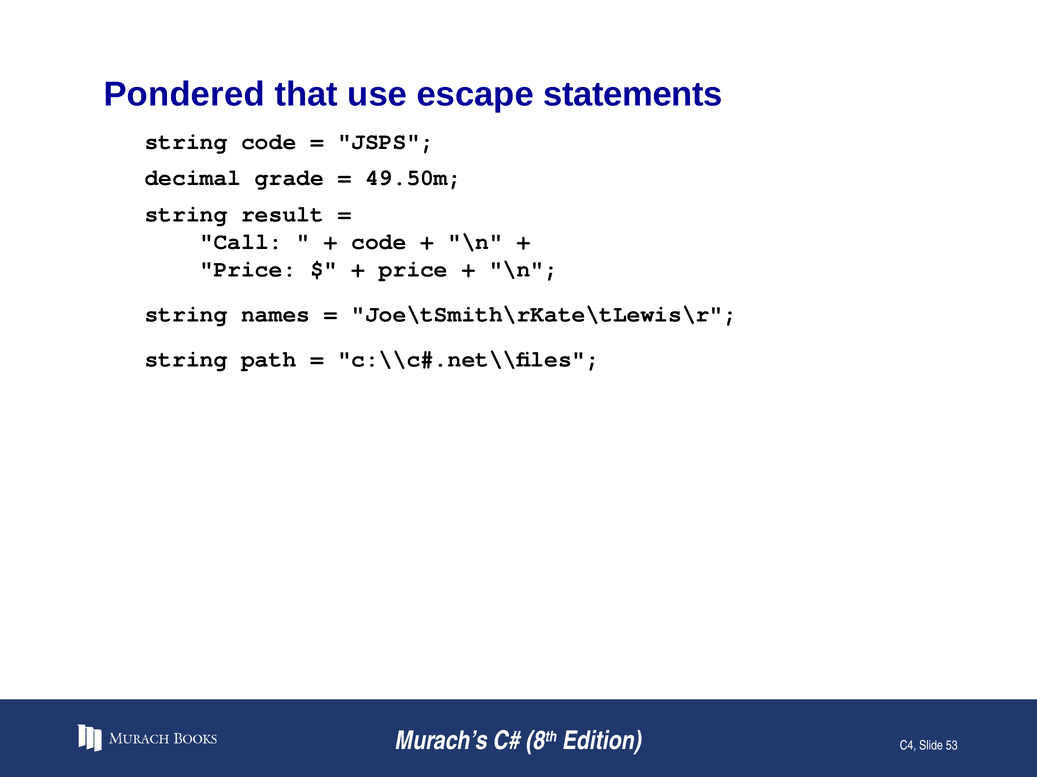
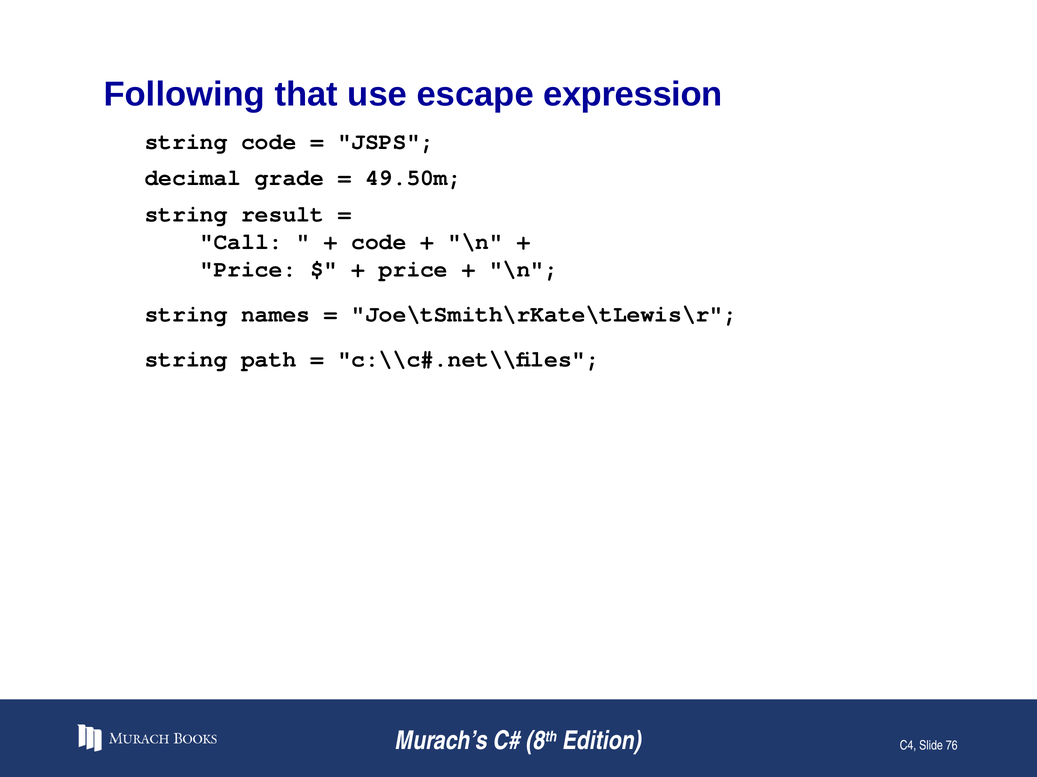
Pondered: Pondered -> Following (184, 94)
statements: statements -> expression (633, 94)
53: 53 -> 76 (952, 746)
